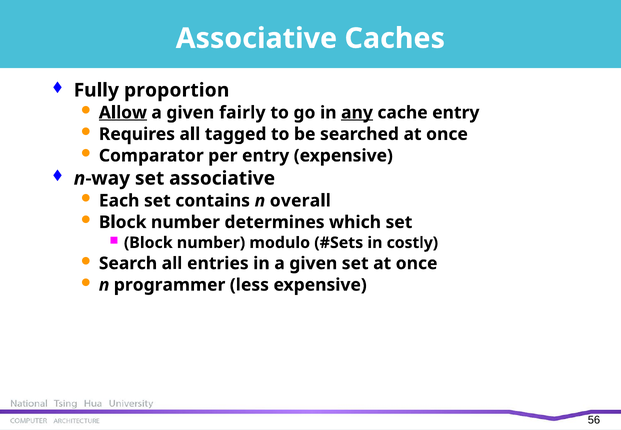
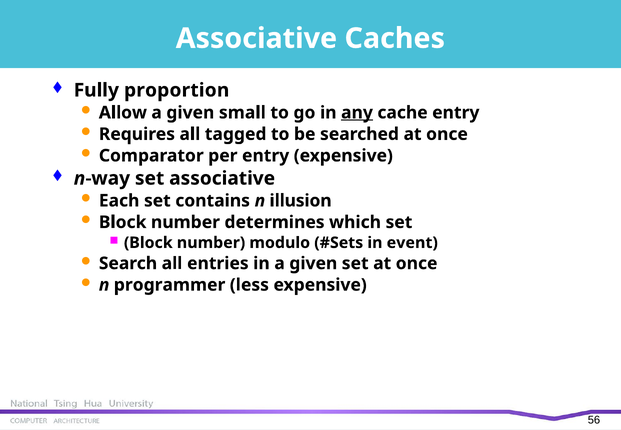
Allow underline: present -> none (123, 113)
fairly: fairly -> small (242, 113)
overall: overall -> illusion (301, 201)
costly: costly -> event (412, 243)
